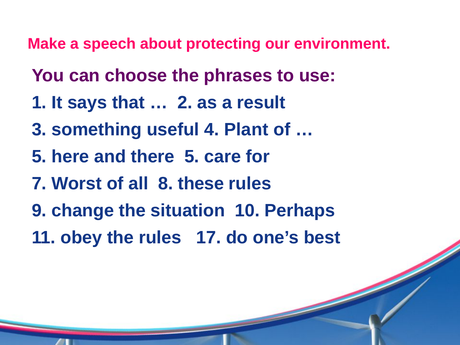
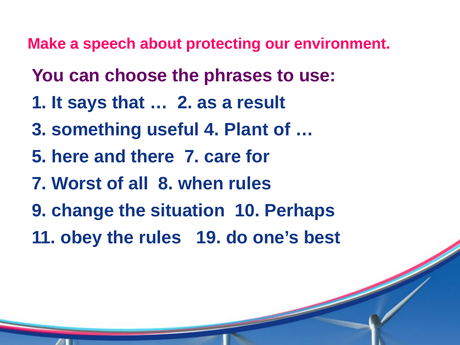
there 5: 5 -> 7 (192, 157)
these: these -> when (201, 184)
17: 17 -> 19 (209, 238)
